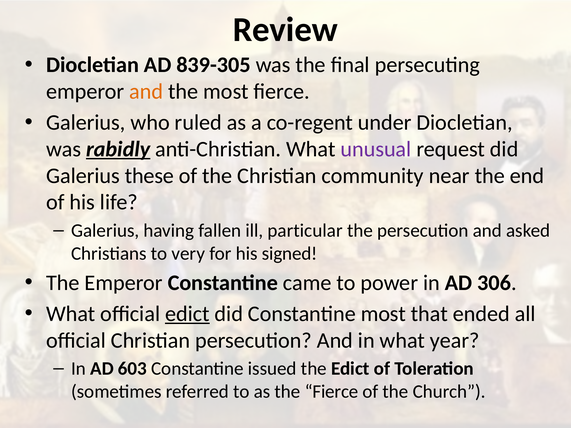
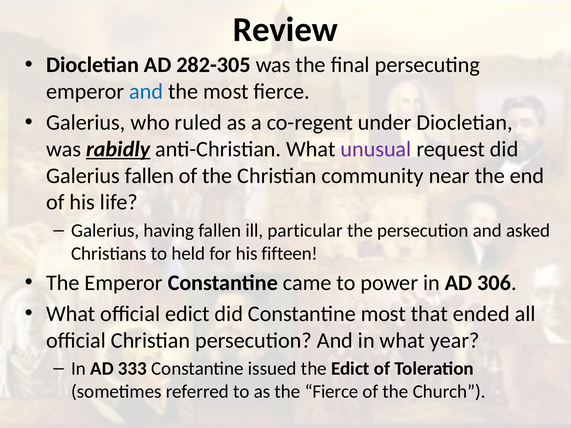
839-305: 839-305 -> 282-305 (214, 65)
and colour: orange -> blue (146, 92)
Galerius these: these -> fallen (149, 176)
very: very -> held (188, 254)
signed: signed -> fifteen (290, 254)
edict underline: present -> none (187, 314)
603: 603 -> 333 (132, 369)
